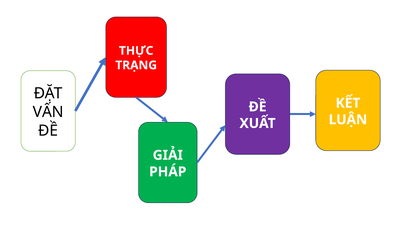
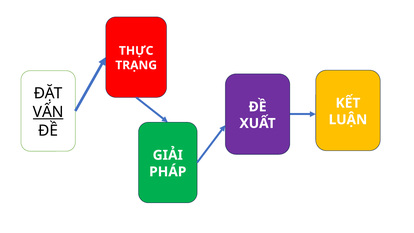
VẤN underline: none -> present (48, 112)
